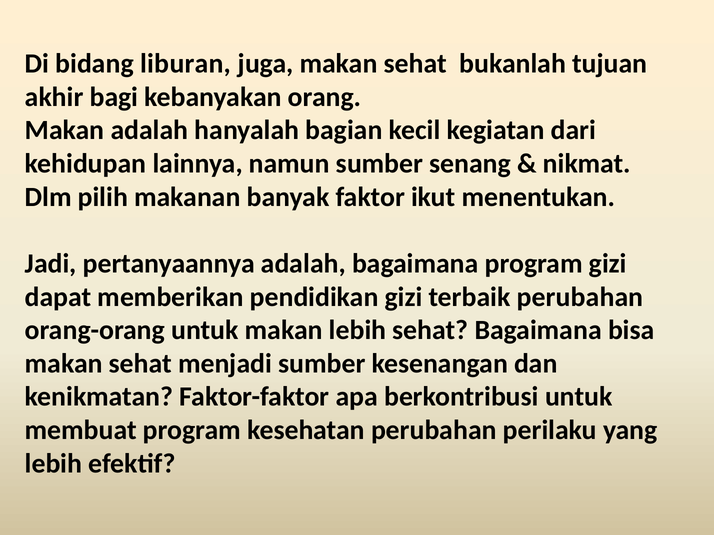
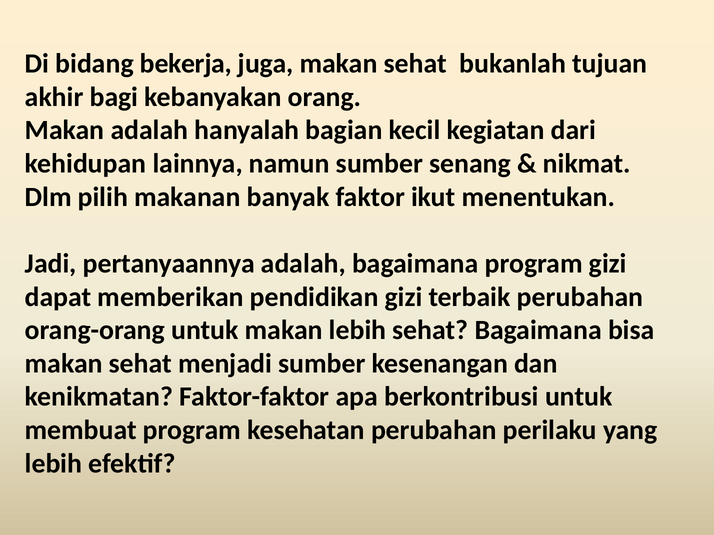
liburan: liburan -> bekerja (186, 64)
